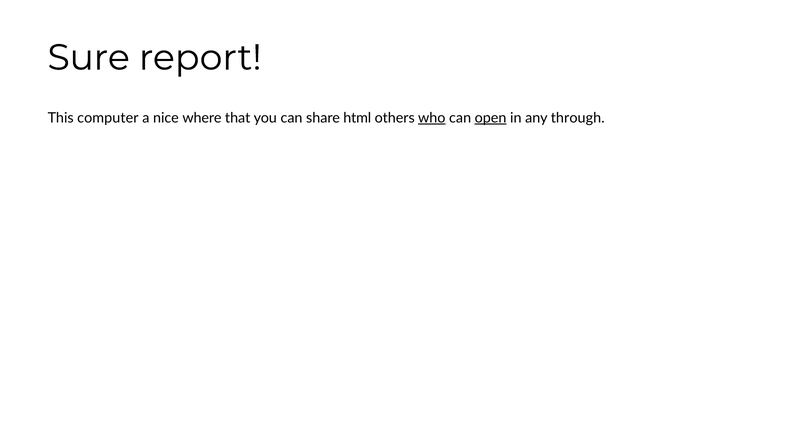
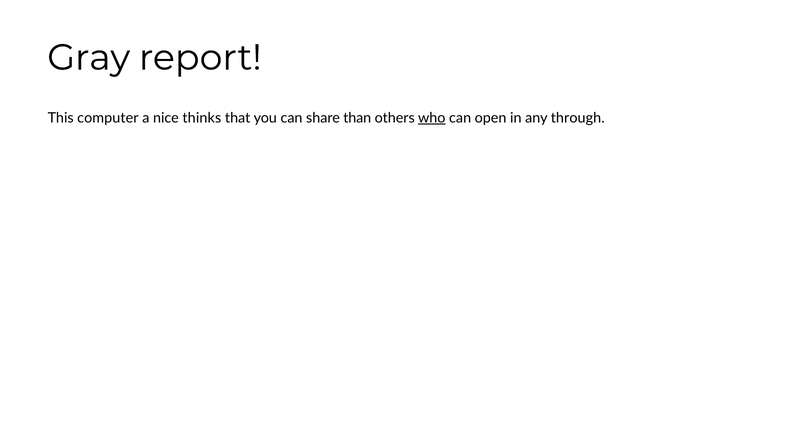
Sure: Sure -> Gray (89, 58)
where: where -> thinks (202, 118)
html: html -> than (357, 118)
open underline: present -> none (491, 118)
